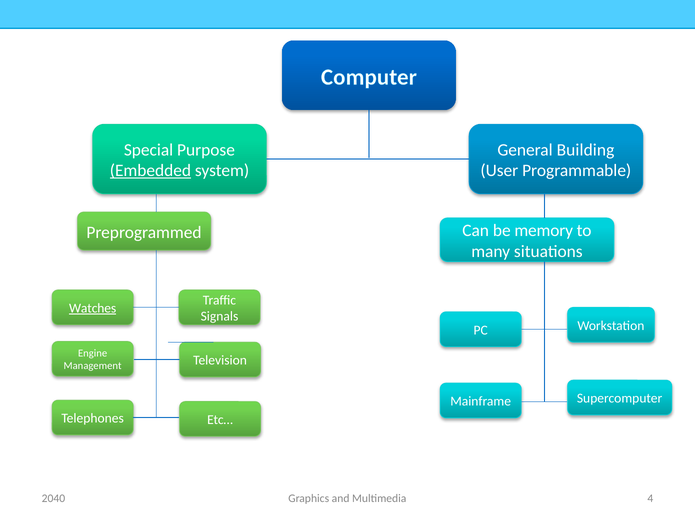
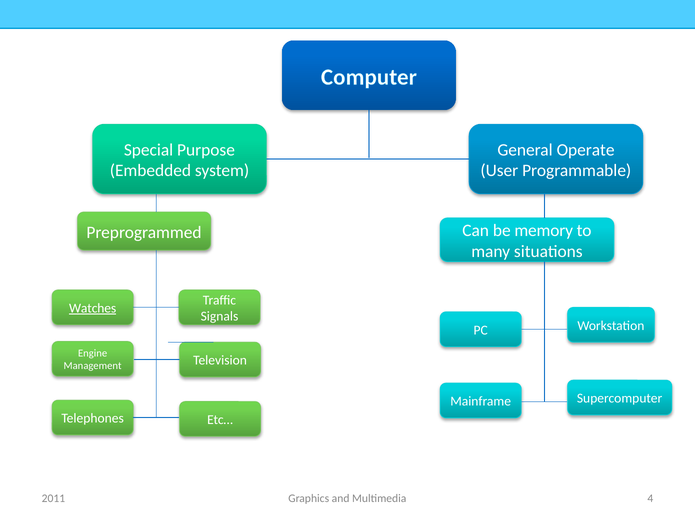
Building: Building -> Operate (586, 150)
Embedded underline: present -> none (150, 170)
2040: 2040 -> 2011 (53, 498)
